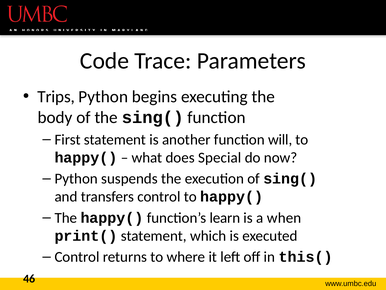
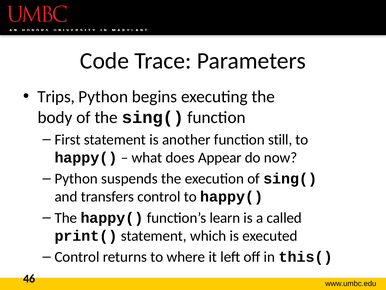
will: will -> still (280, 139)
Special: Special -> Appear (220, 157)
when: when -> called (284, 217)
